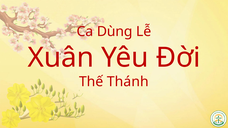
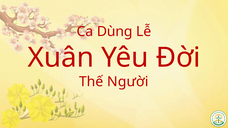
Thánh: Thánh -> Người (128, 82)
